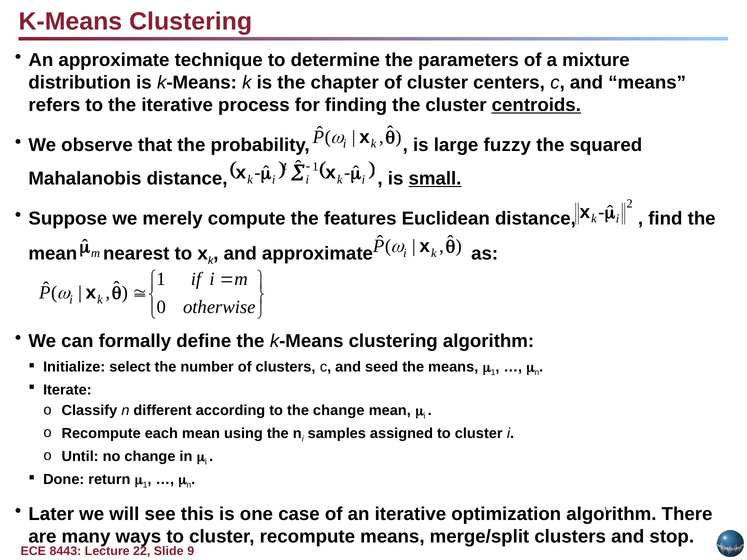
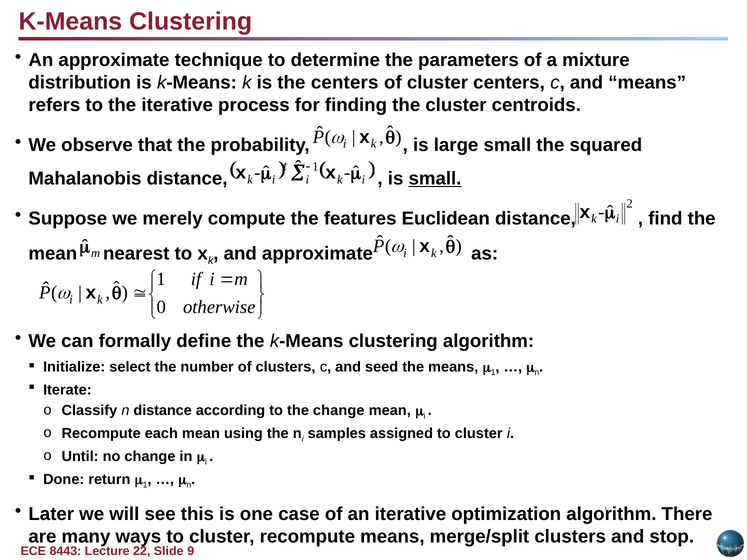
the chapter: chapter -> centers (345, 83)
centroids underline: present -> none (536, 105)
large fuzzy: fuzzy -> small (507, 145)
n different: different -> distance (163, 411)
